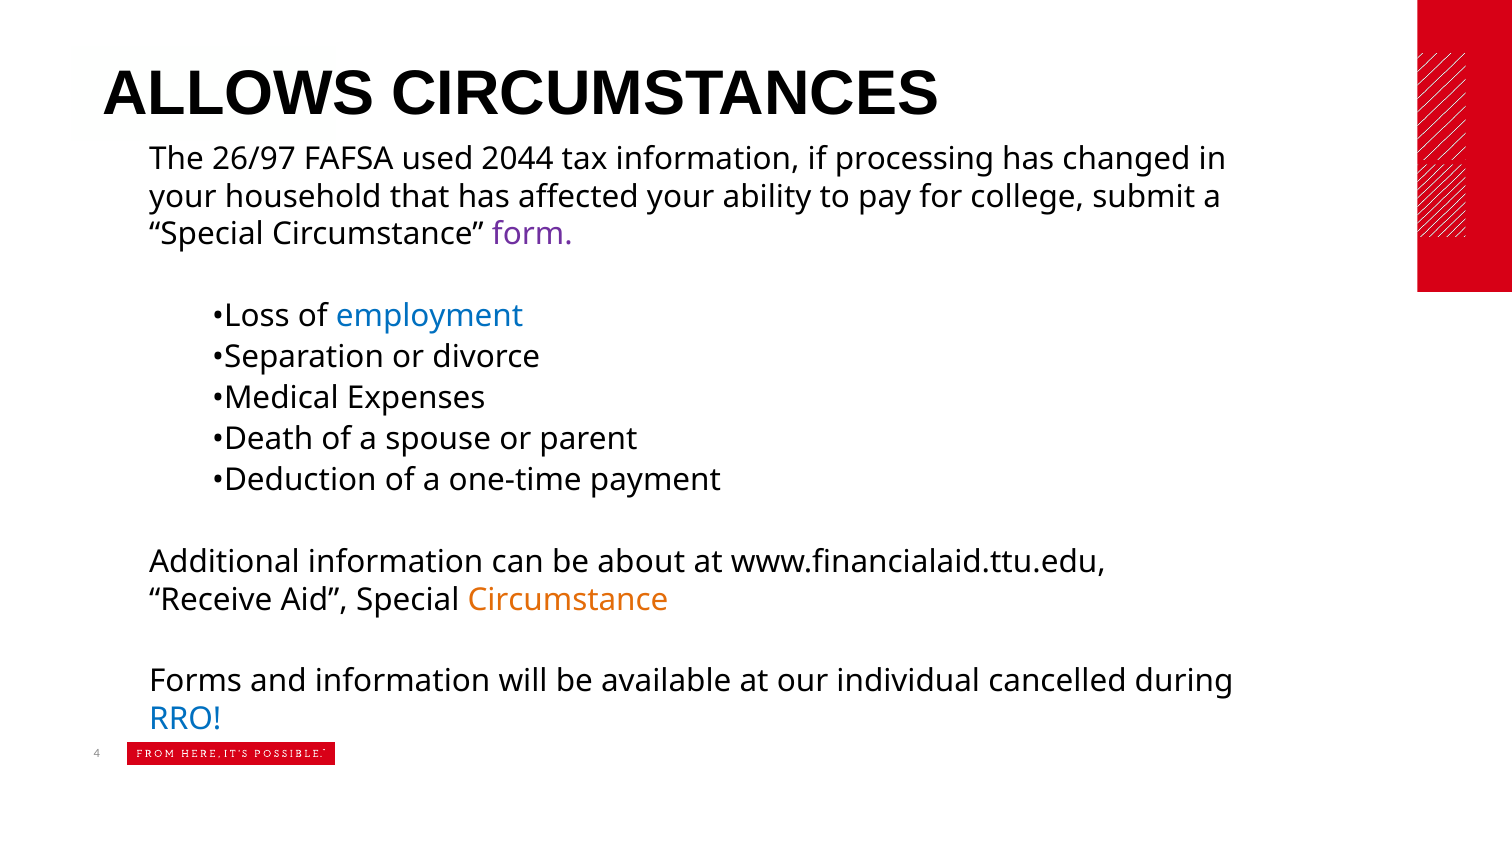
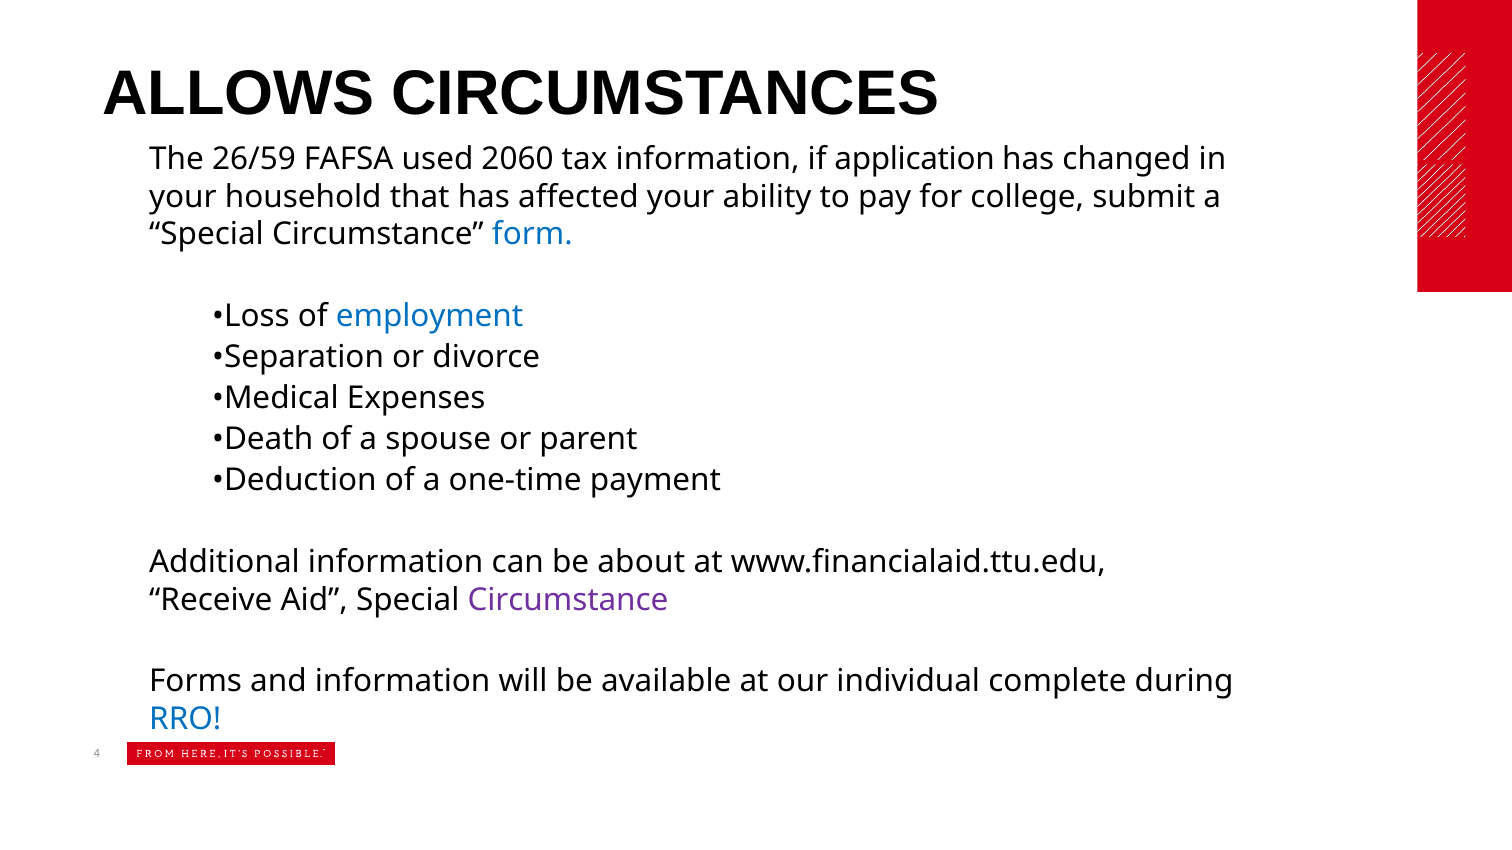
26/97: 26/97 -> 26/59 (254, 159)
2044: 2044 -> 2060 (518, 159)
processing: processing -> application (915, 159)
form colour: purple -> blue (532, 235)
Circumstance colour: orange -> purple (568, 600)
cancelled: cancelled -> complete (1057, 682)
